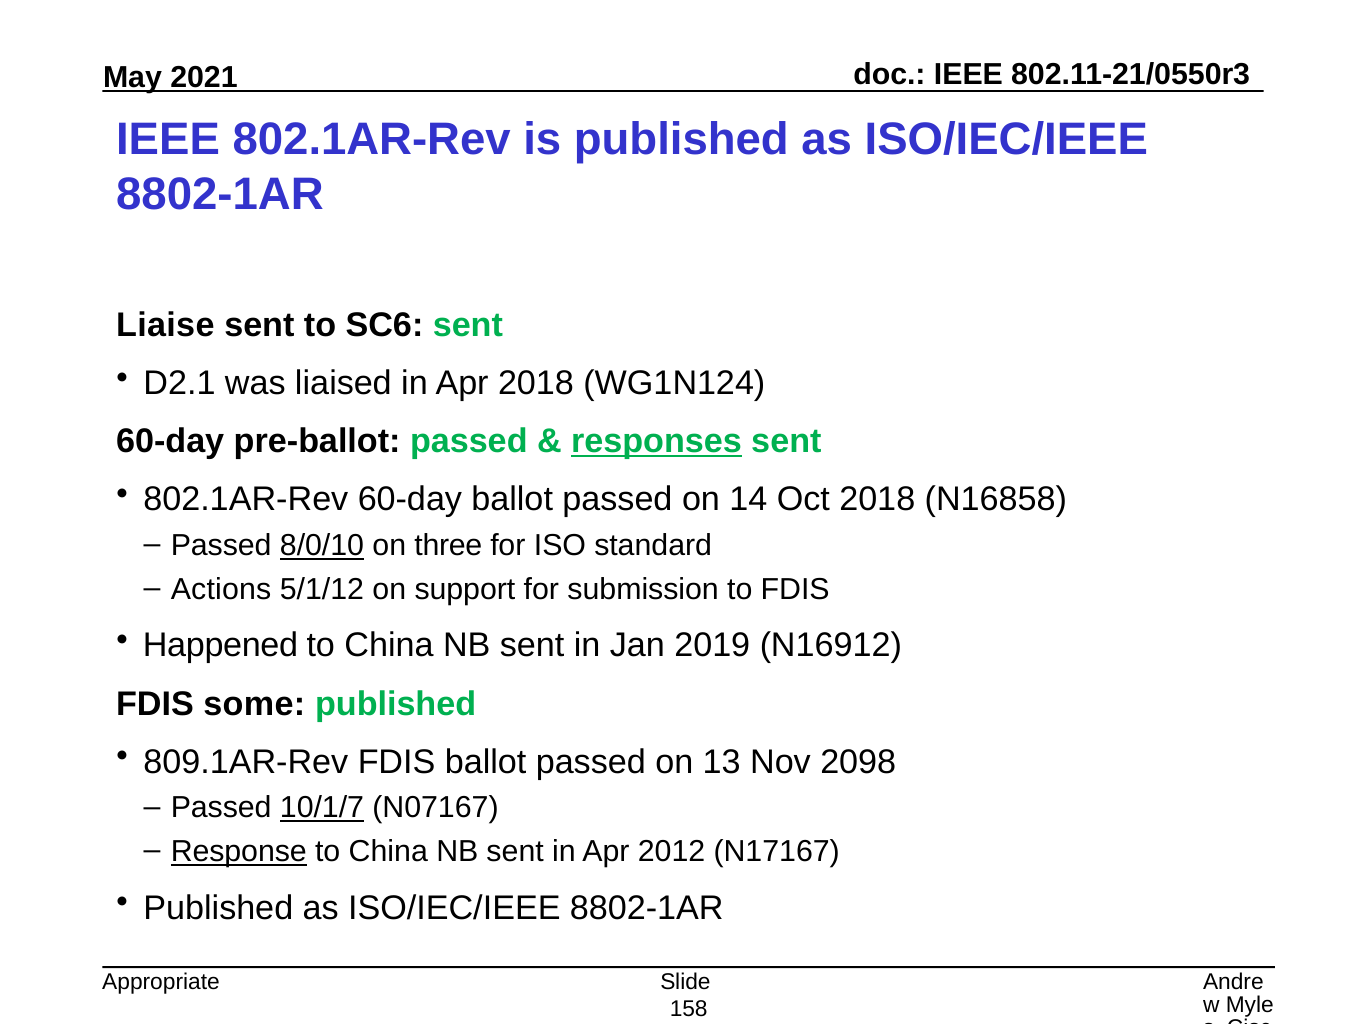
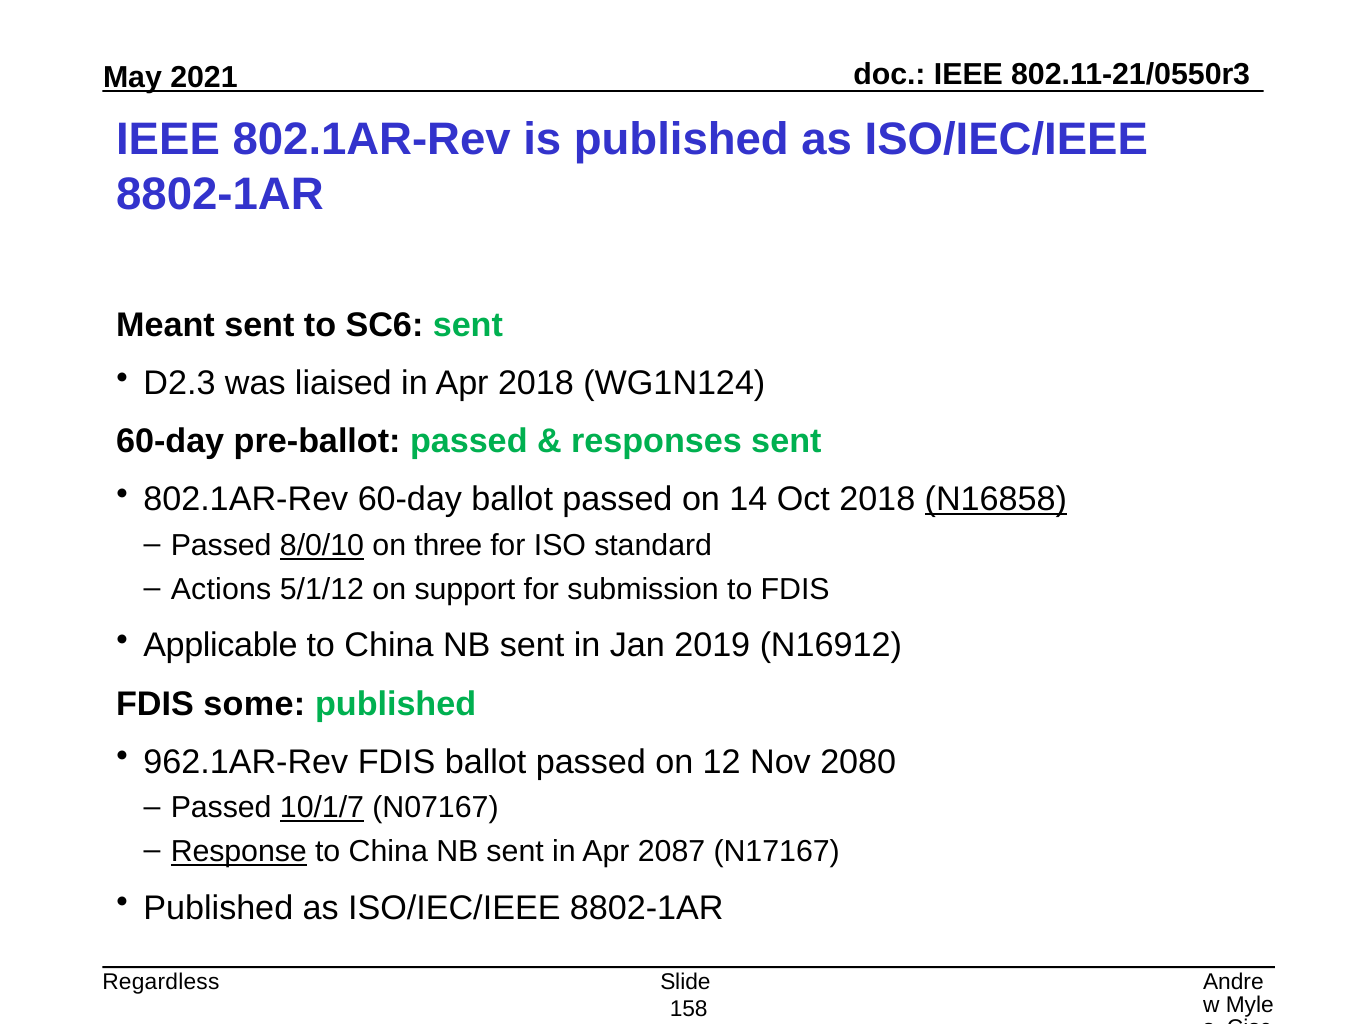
Liaise: Liaise -> Meant (166, 326)
D2.1: D2.1 -> D2.3 (179, 384)
responses underline: present -> none (656, 442)
N16858 underline: none -> present (996, 500)
Happened: Happened -> Applicable (221, 646)
809.1AR-Rev: 809.1AR-Rev -> 962.1AR-Rev (246, 762)
13: 13 -> 12 (722, 762)
2098: 2098 -> 2080 (858, 762)
2012: 2012 -> 2087 (672, 852)
Appropriate: Appropriate -> Regardless (161, 983)
